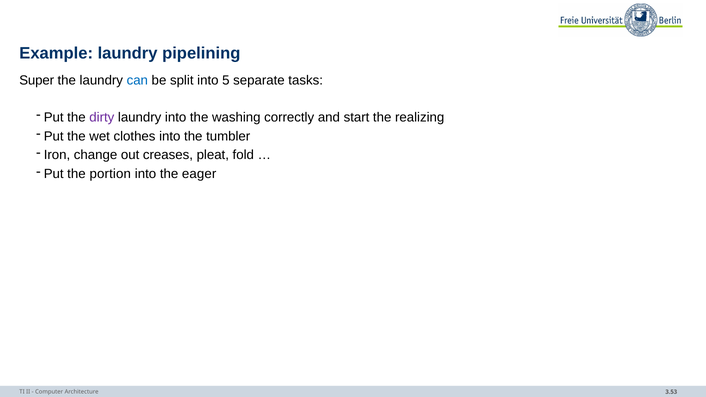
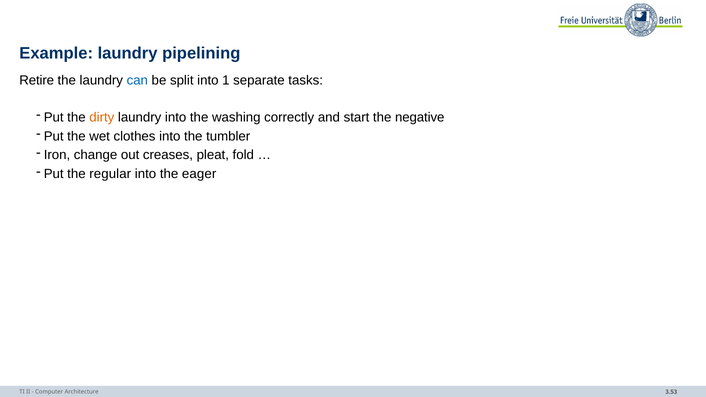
Super: Super -> Retire (37, 81)
5: 5 -> 1 (226, 81)
dirty colour: purple -> orange (102, 117)
realizing: realizing -> negative (420, 117)
portion: portion -> regular (110, 174)
